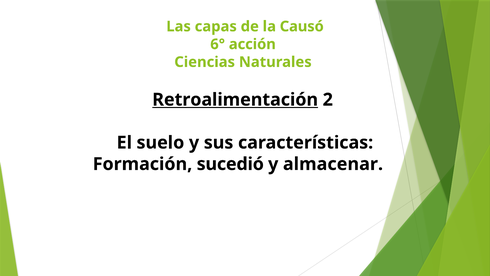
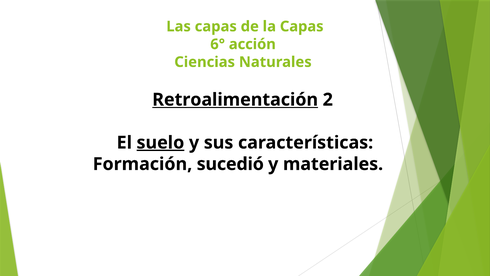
la Causó: Causó -> Capas (302, 26)
suelo underline: none -> present (160, 142)
almacenar: almacenar -> materiales (333, 164)
